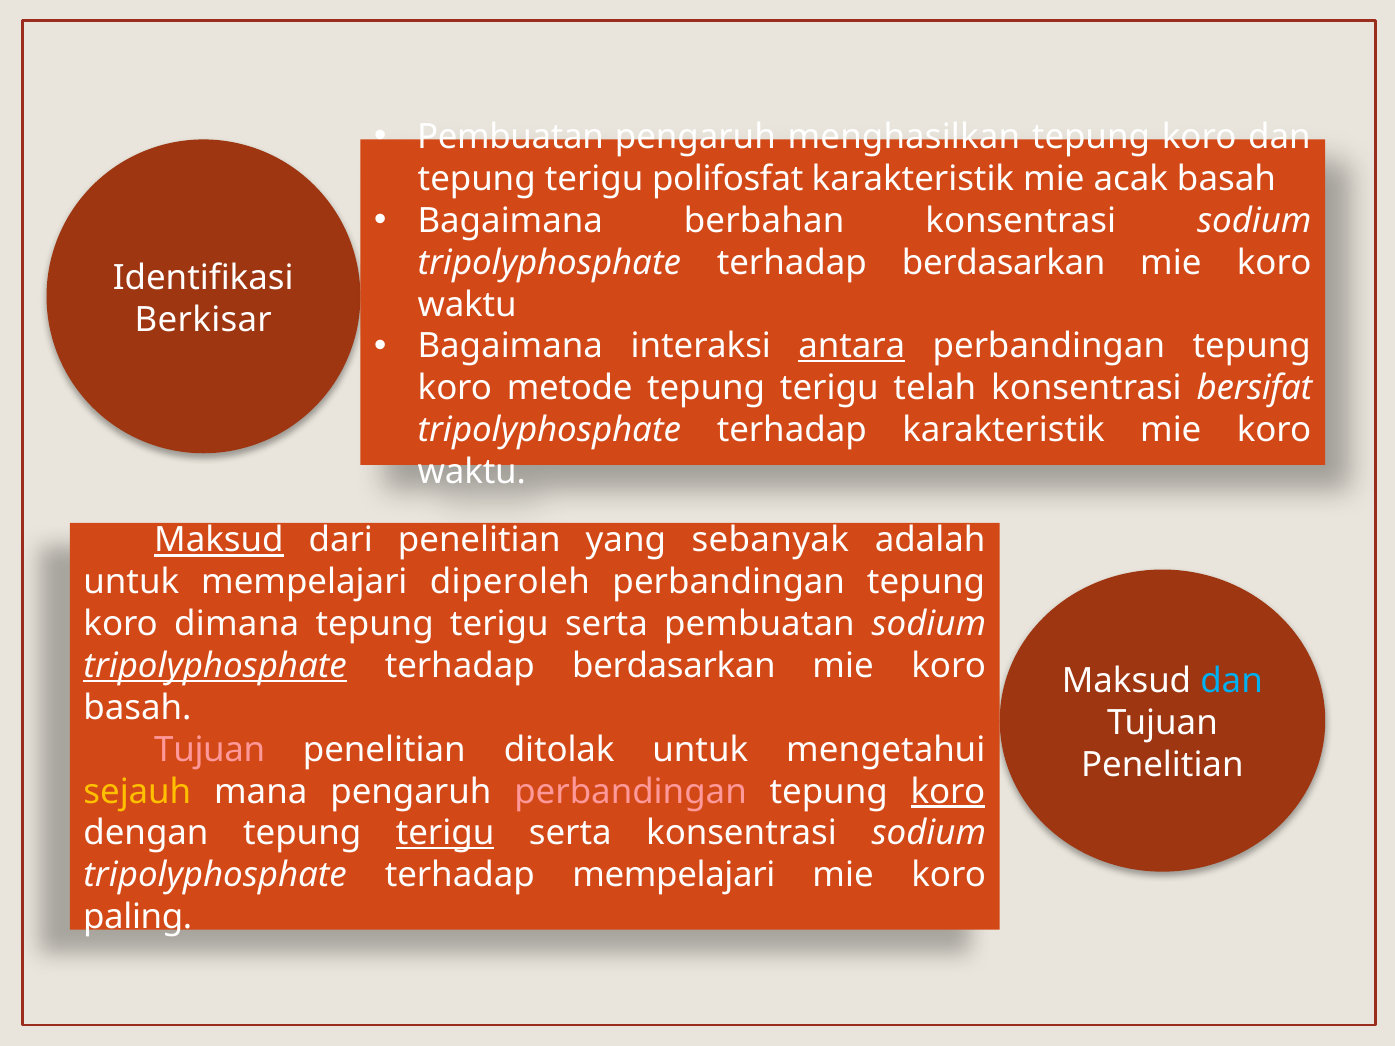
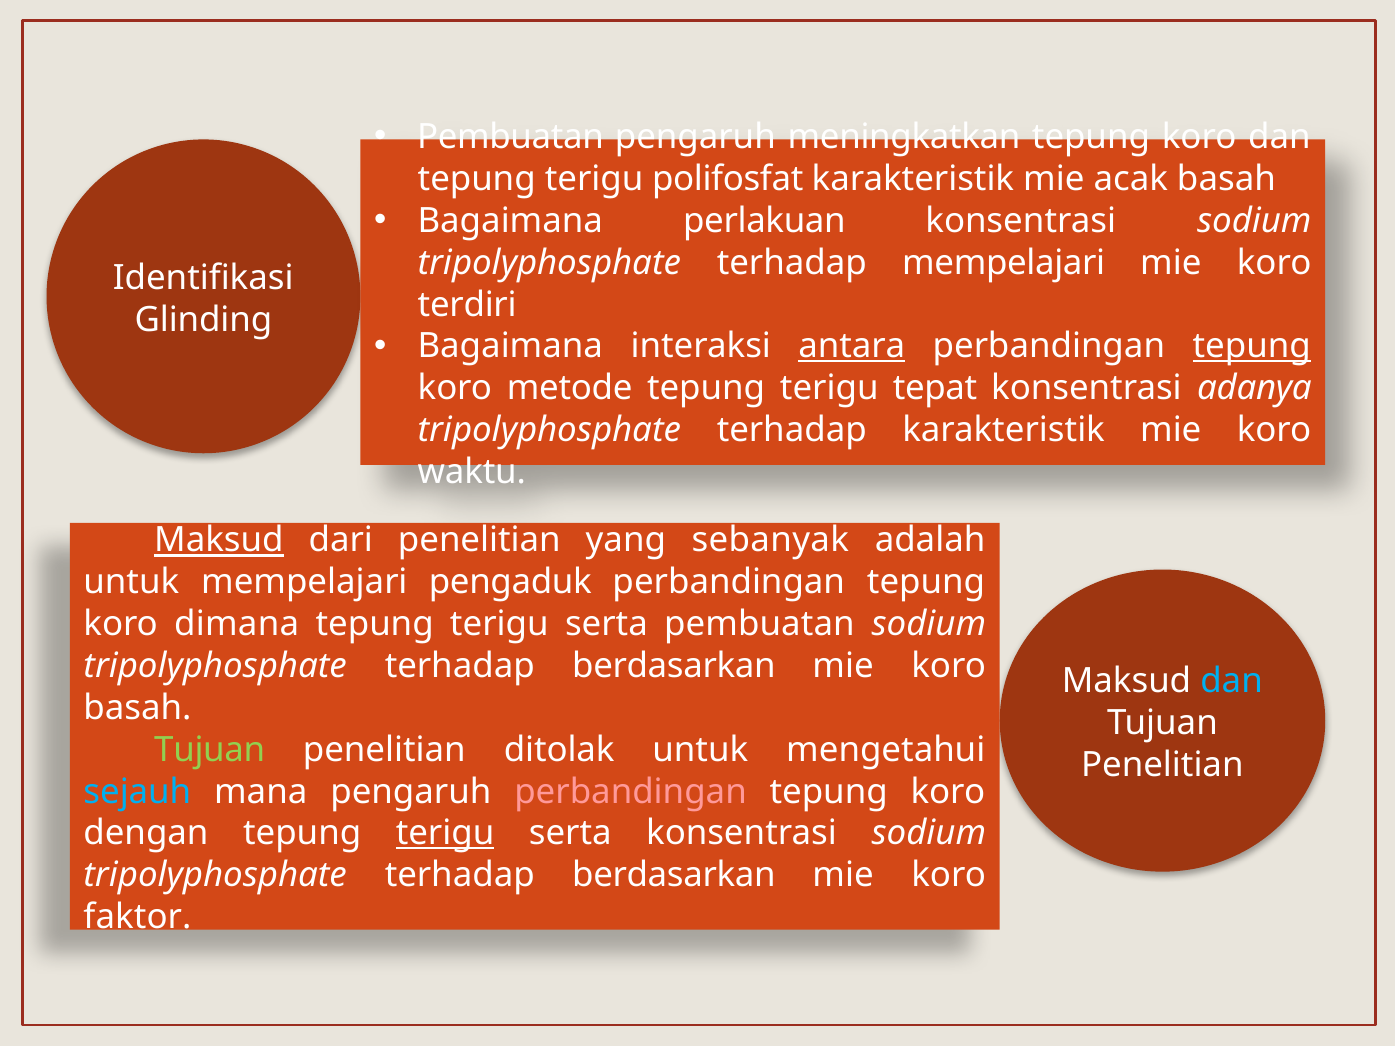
menghasilkan: menghasilkan -> meningkatkan (904, 137)
berbahan: berbahan -> perlakuan (764, 221)
berdasarkan: berdasarkan -> mempelajari (1004, 263)
waktu: waktu -> terdiri (467, 305)
Berkisar: Berkisar -> Glinding (203, 320)
tepung underline: none -> present (1252, 347)
telah: telah -> tepat (935, 388)
bersifat: bersifat -> adanya (1254, 388)
diperoleh: diperoleh -> pengaduk (510, 582)
tripolyphosphate underline: present -> none (215, 666)
Tujuan colour: pink -> light green (210, 750)
sejauh colour: yellow -> light blue (137, 792)
koro underline: present -> none (948, 792)
mempelajari: mempelajari -> berdasarkan (674, 875)
paling: paling -> faktor (137, 917)
